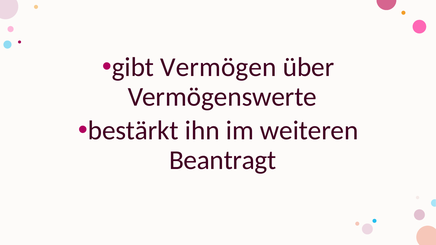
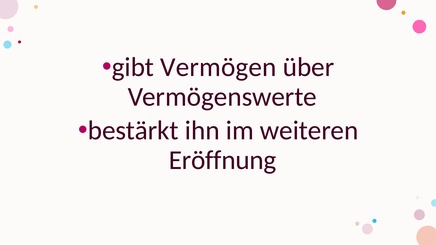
Beantragt: Beantragt -> Eröffnung (223, 160)
